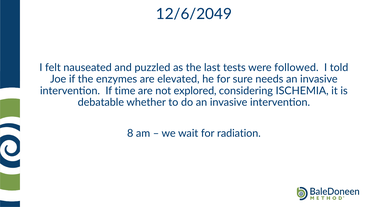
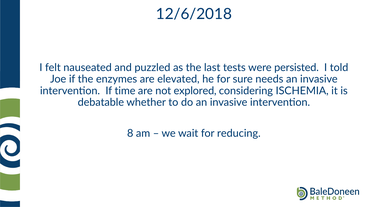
12/6/2049: 12/6/2049 -> 12/6/2018 (194, 14)
followed: followed -> persisted (297, 68)
radiation: radiation -> reducing (239, 133)
